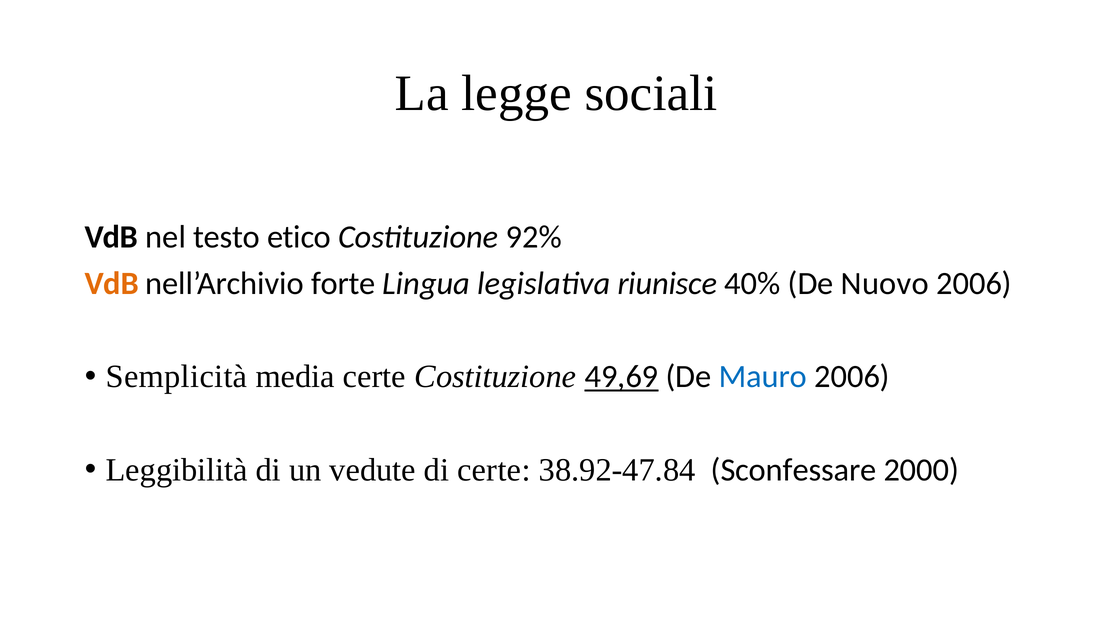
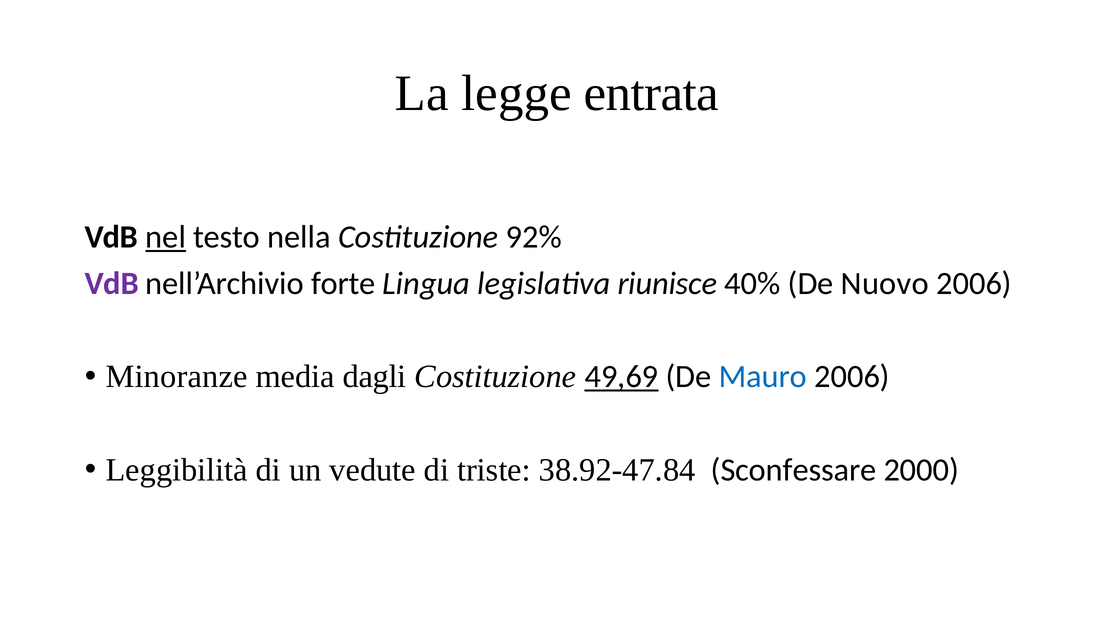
sociali: sociali -> entrata (651, 93)
nel underline: none -> present (166, 237)
etico: etico -> nella (299, 237)
VdB colour: orange -> purple (112, 284)
Semplicità: Semplicità -> Minoranze (177, 377)
media certe: certe -> dagli (375, 377)
di certe: certe -> triste (494, 470)
